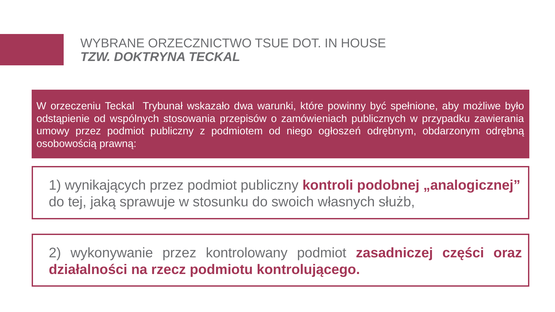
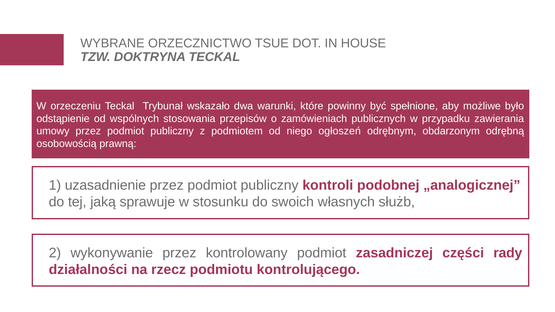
wynikających: wynikających -> uzasadnienie (105, 185)
oraz: oraz -> rady (508, 253)
